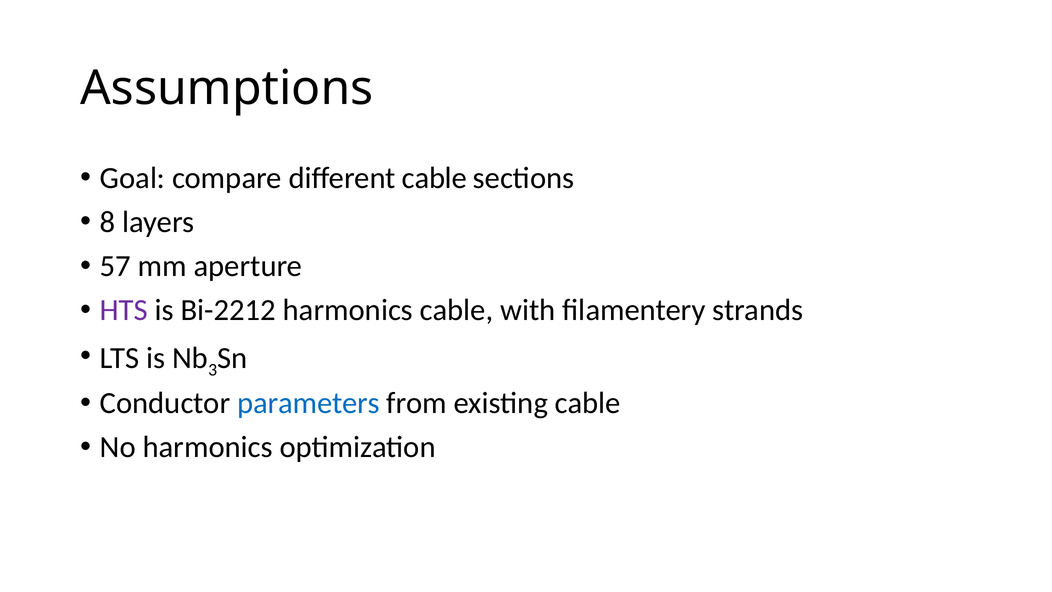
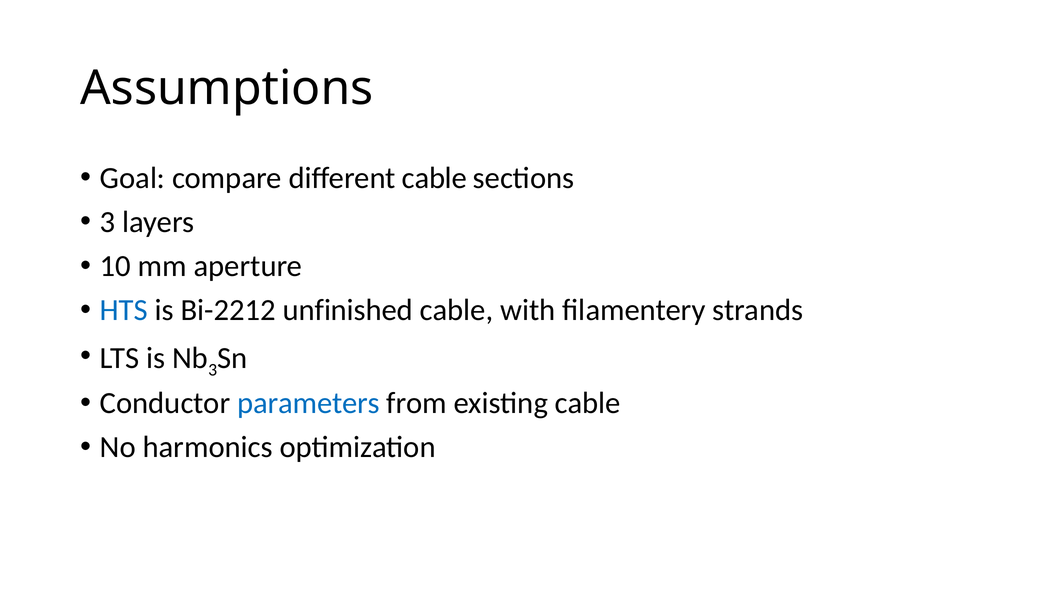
8: 8 -> 3 (108, 222)
57: 57 -> 10 (115, 266)
HTS colour: purple -> blue (124, 310)
Bi-2212 harmonics: harmonics -> unfinished (348, 310)
